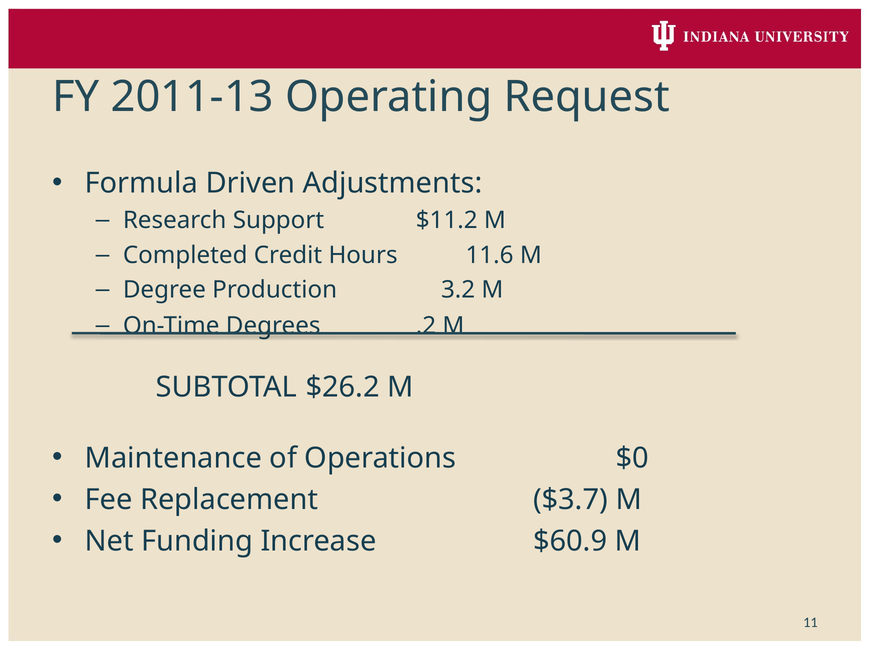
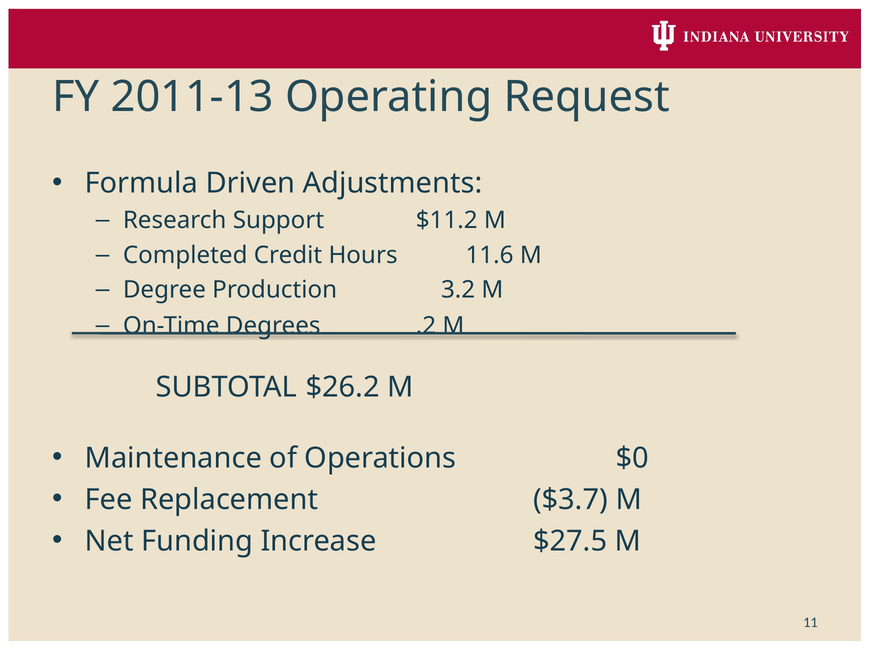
$60.9: $60.9 -> $27.5 (570, 542)
